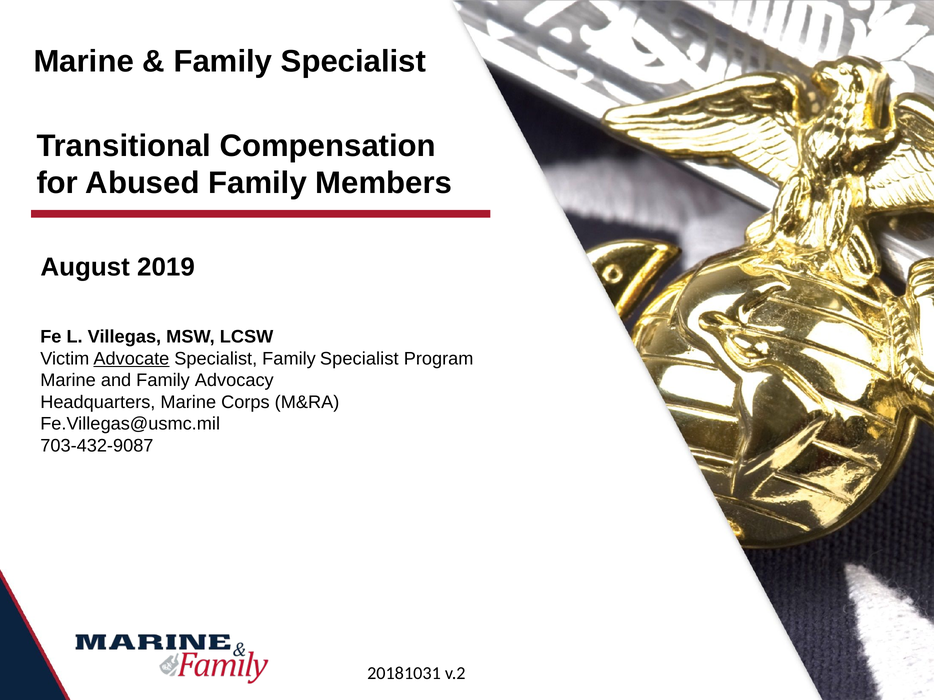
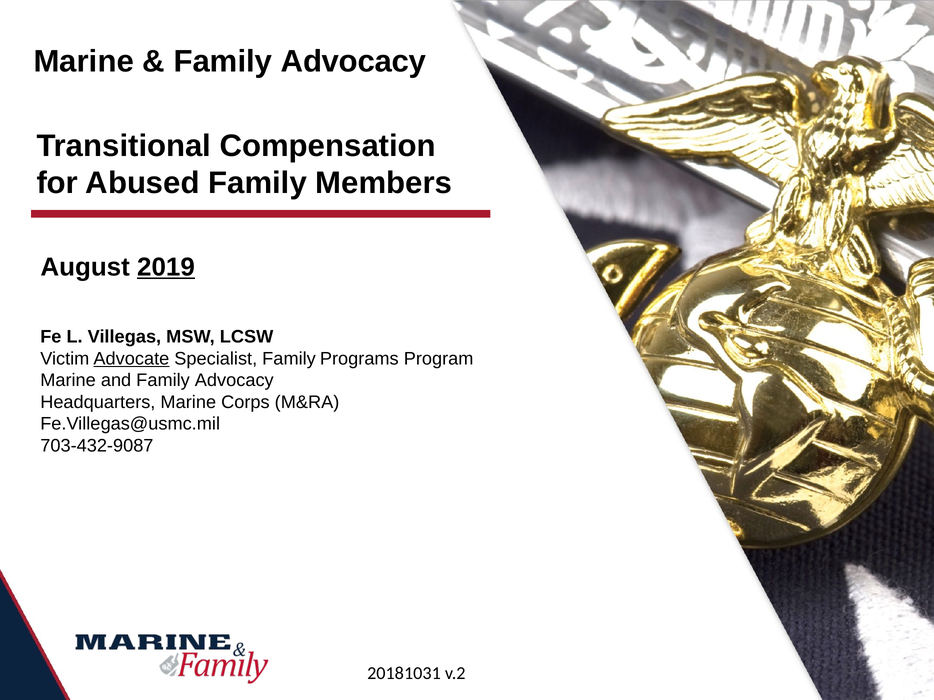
Specialist: Specialist -> Advocacy (354, 61)
2019 underline: none -> present (166, 267)
Specialist Family Specialist: Specialist -> Programs (359, 359)
